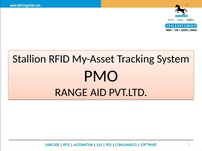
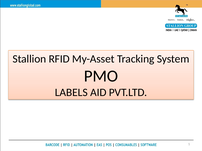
RANGE: RANGE -> LABELS (71, 93)
